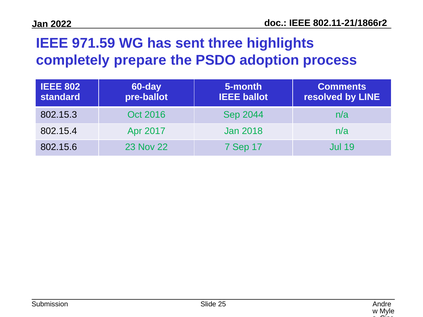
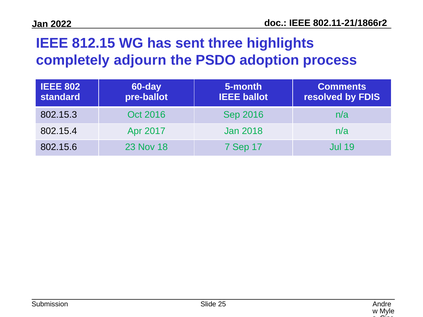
971.59: 971.59 -> 812.15 (94, 43)
prepare: prepare -> adjourn (140, 60)
LINE: LINE -> FDIS (369, 97)
Sep 2044: 2044 -> 2016 (253, 115)
22: 22 -> 18 (163, 147)
